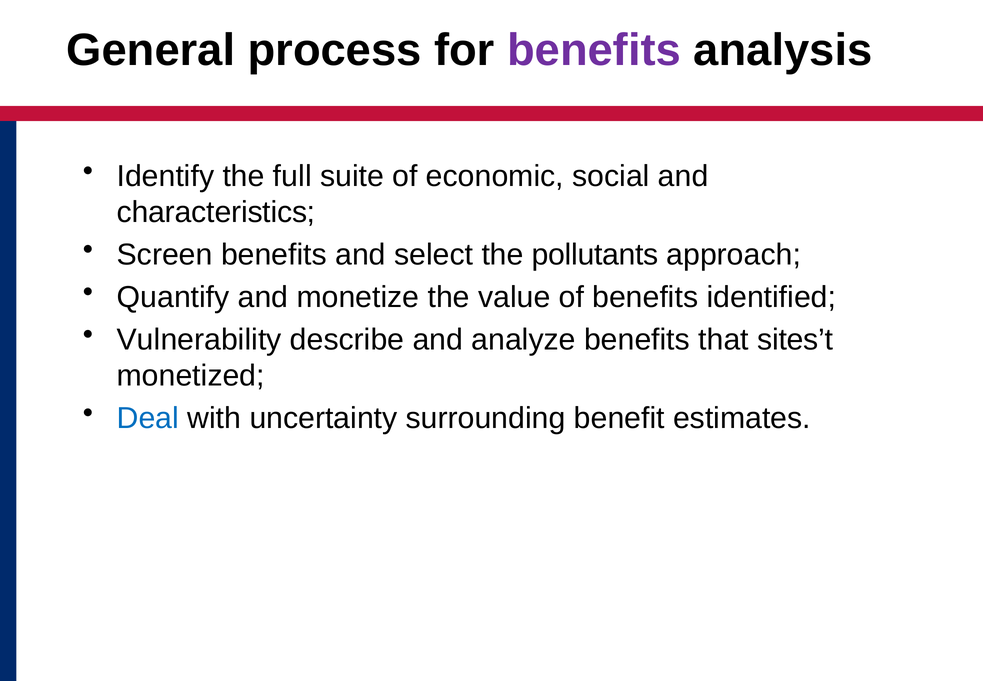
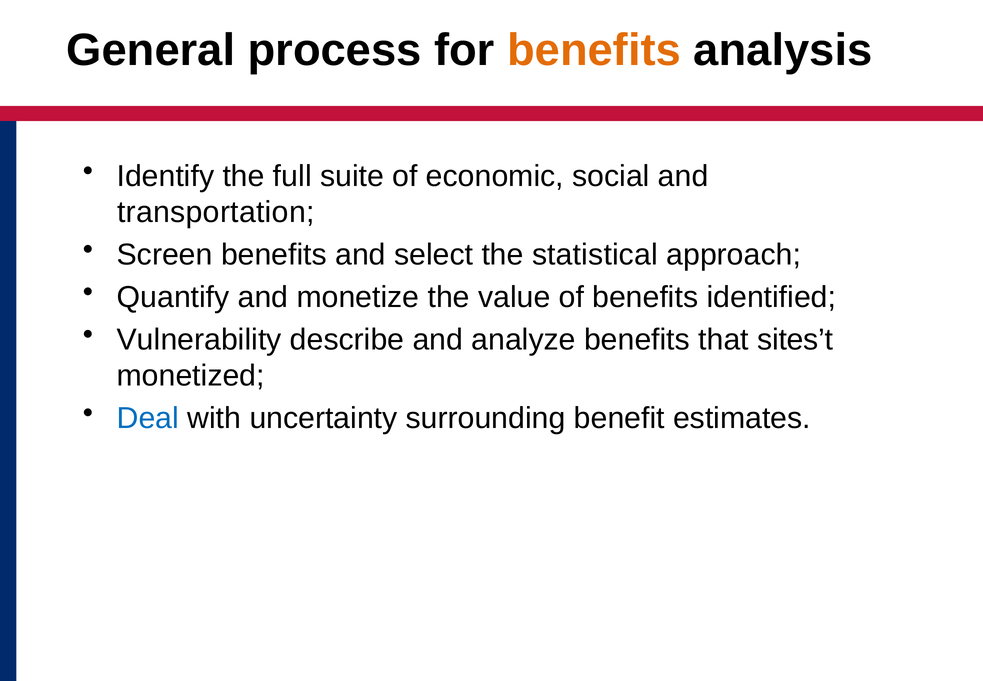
benefits colour: purple -> orange (594, 50)
characteristics: characteristics -> transportation (216, 212)
pollutants: pollutants -> statistical (595, 255)
